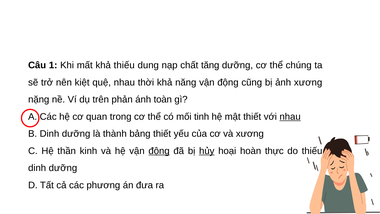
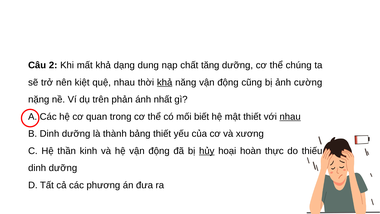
1: 1 -> 2 (53, 65)
khả thiếu: thiếu -> dạng (124, 65)
khả underline: none -> present (165, 82)
ảnh xương: xương -> cường (308, 82)
toàn: toàn -> nhất (163, 99)
tinh: tinh -> biết (202, 117)
động underline: present -> none (159, 151)
